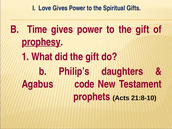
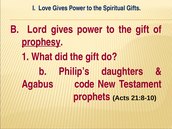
Time: Time -> Lord (37, 29)
